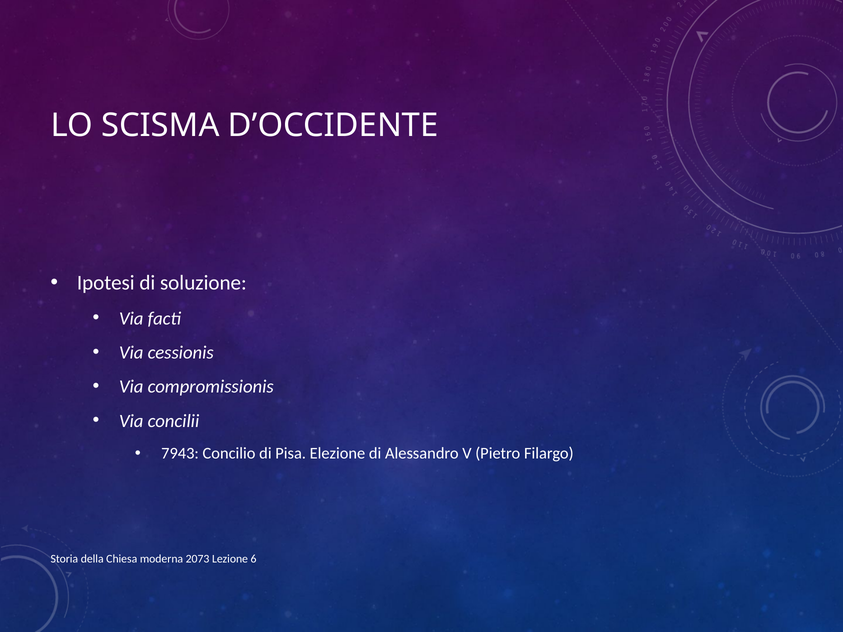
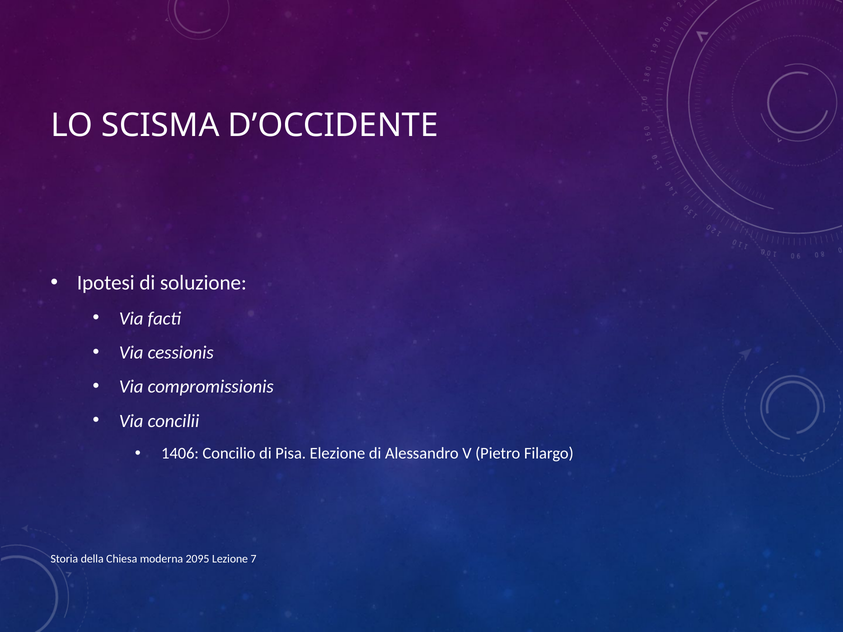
7943: 7943 -> 1406 (180, 454)
2073: 2073 -> 2095 (198, 559)
6: 6 -> 7 (253, 559)
